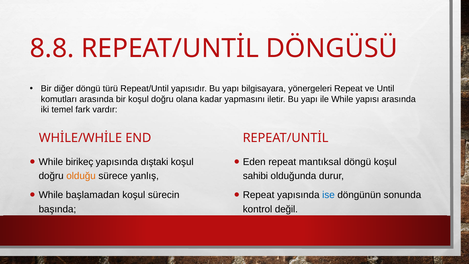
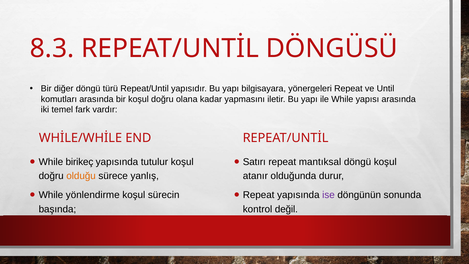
8.8: 8.8 -> 8.3 (52, 48)
dıştaki: dıştaki -> tutulur (154, 162)
Eden: Eden -> Satırı (254, 162)
sahibi: sahibi -> atanır (255, 176)
başlamadan: başlamadan -> yönlendirme (93, 195)
ise colour: blue -> purple (328, 195)
